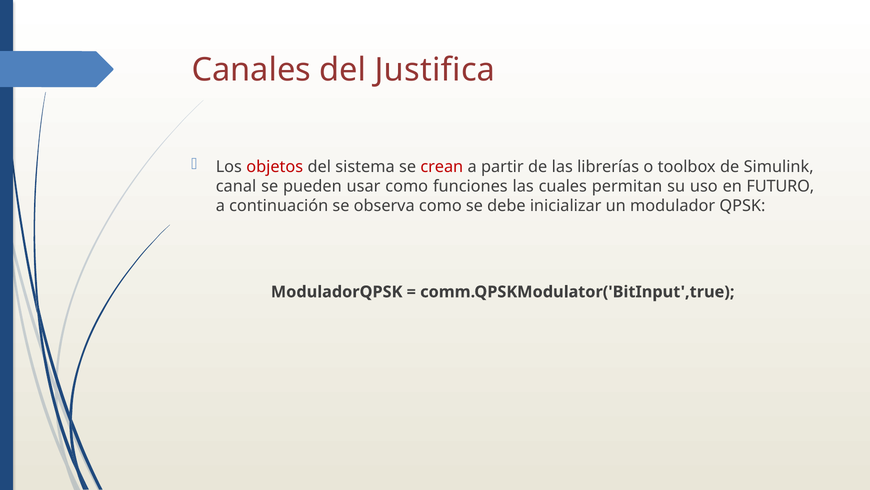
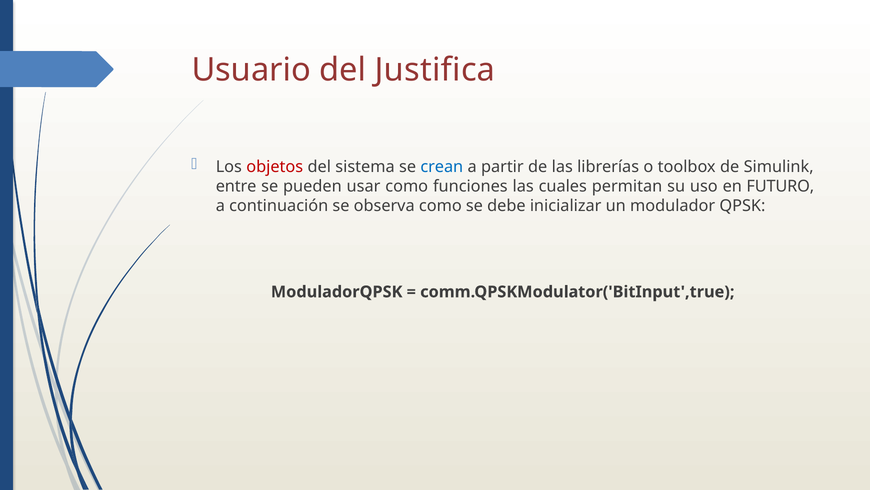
Canales: Canales -> Usuario (251, 70)
crean colour: red -> blue (442, 166)
canal: canal -> entre (236, 186)
